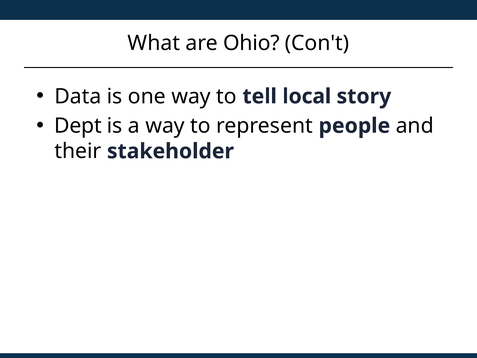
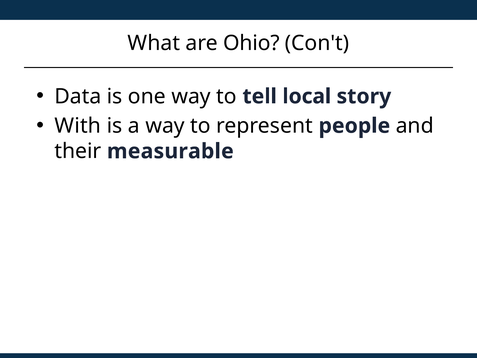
Dept: Dept -> With (78, 126)
stakeholder: stakeholder -> measurable (170, 151)
